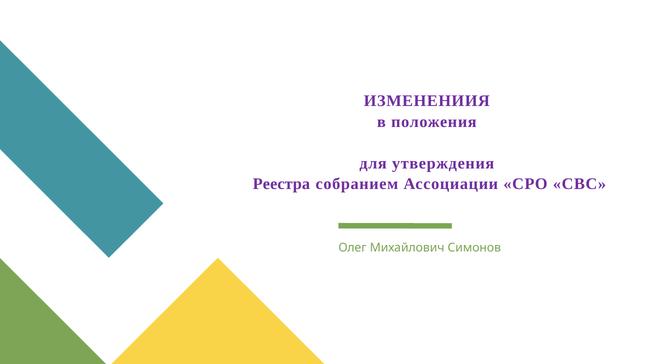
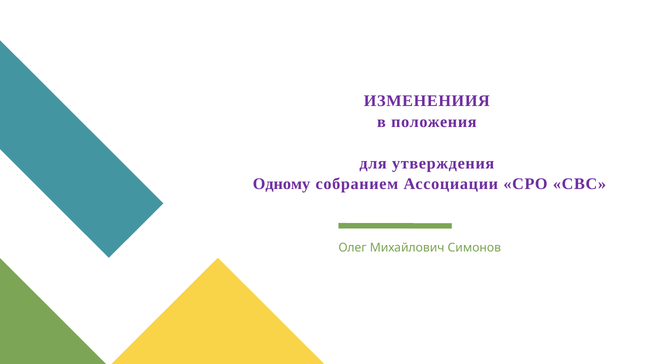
Реестра: Реестра -> Одному (282, 184)
